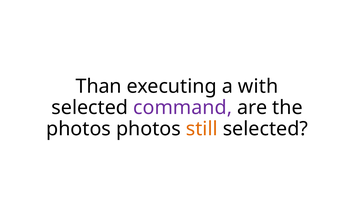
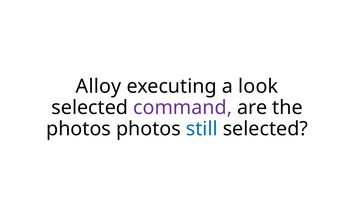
Than: Than -> Alloy (99, 86)
with: with -> look (258, 86)
still colour: orange -> blue (202, 129)
